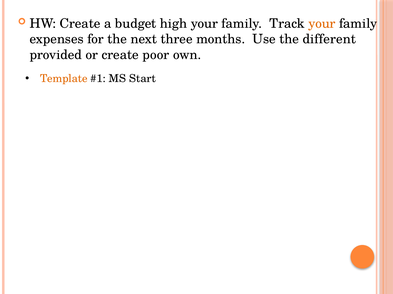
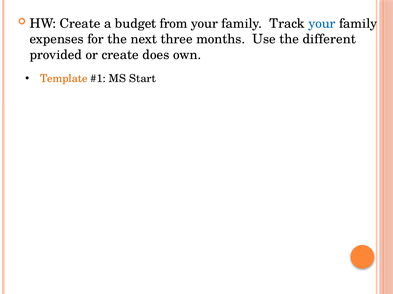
high: high -> from (174, 24)
your colour: orange -> blue (322, 24)
poor: poor -> does (156, 55)
